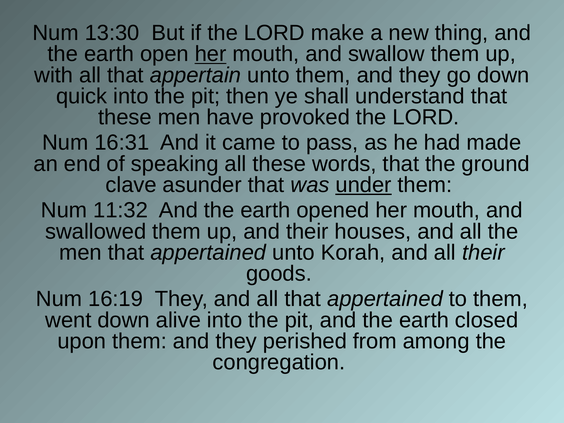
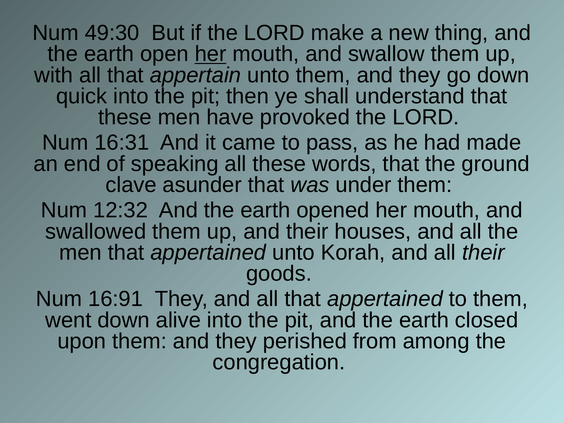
13:30: 13:30 -> 49:30 (112, 33)
under underline: present -> none (364, 185)
11:32: 11:32 -> 12:32 (121, 210)
16:19: 16:19 -> 16:91 (116, 299)
